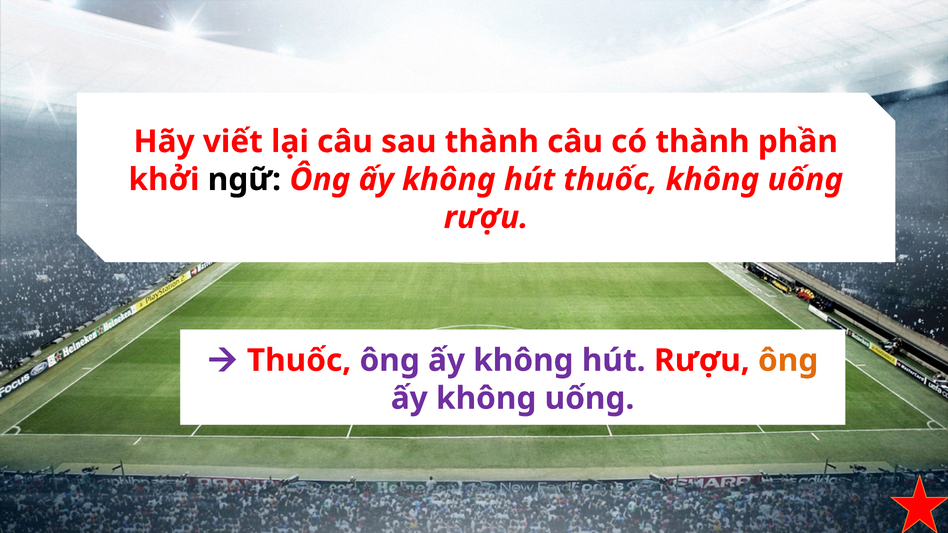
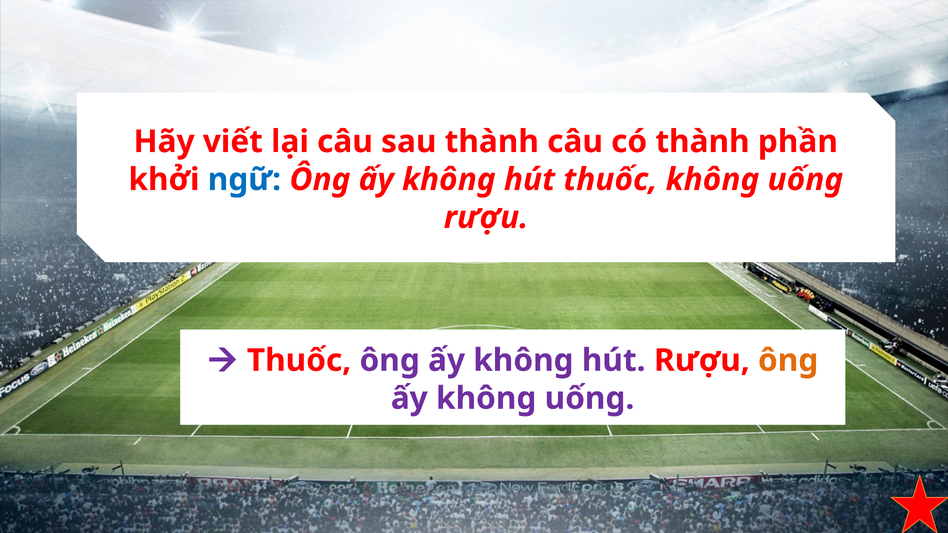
ngữ colour: black -> blue (244, 180)
